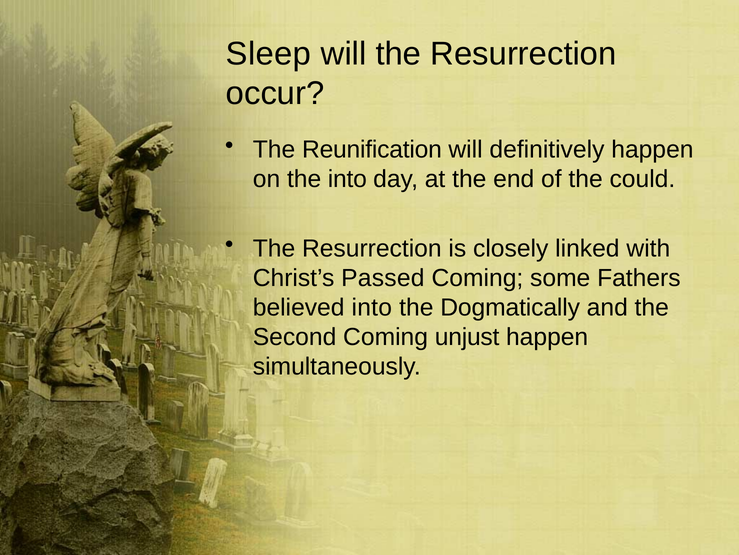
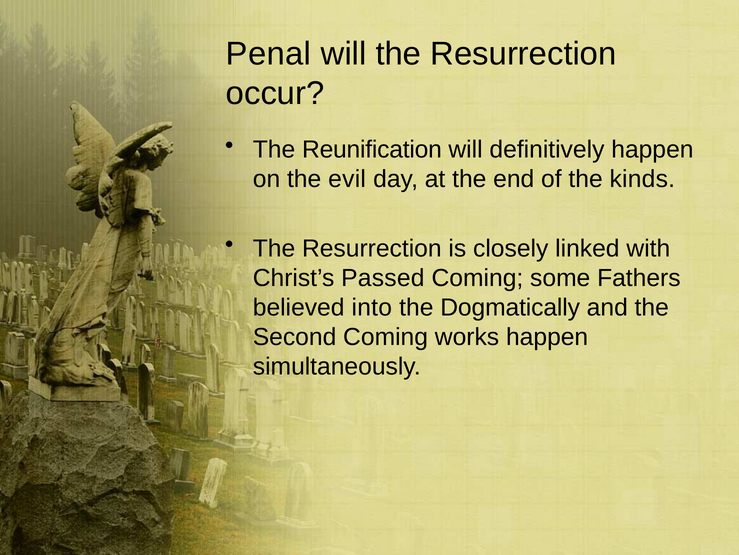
Sleep: Sleep -> Penal (269, 54)
the into: into -> evil (347, 179)
could: could -> kinds (642, 179)
unjust: unjust -> works (467, 337)
